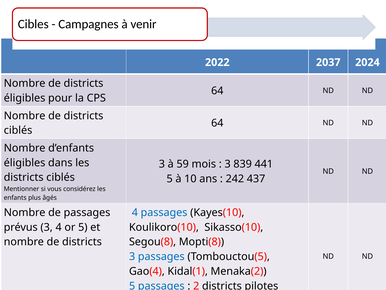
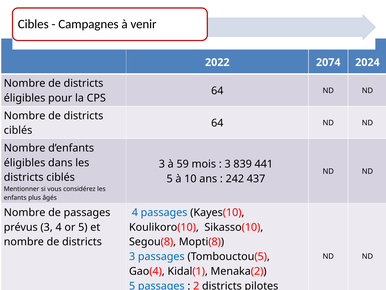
2037: 2037 -> 2074 (328, 62)
